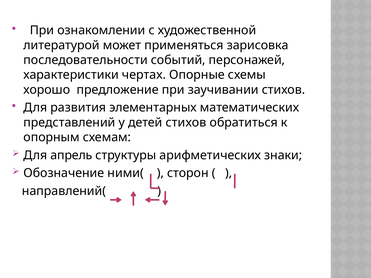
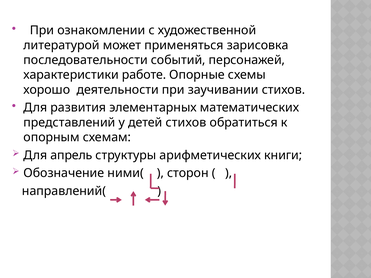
чертах: чертах -> работе (144, 75)
предложение: предложение -> деятельности (118, 90)
знаки: знаки -> книги (283, 155)
